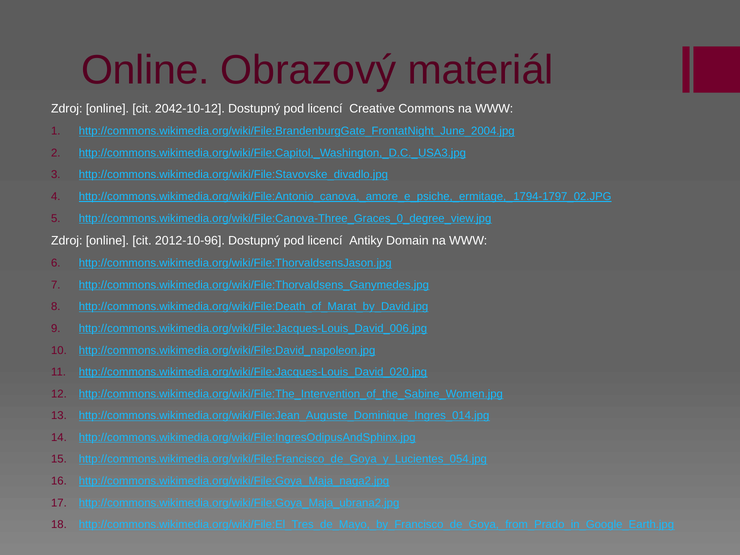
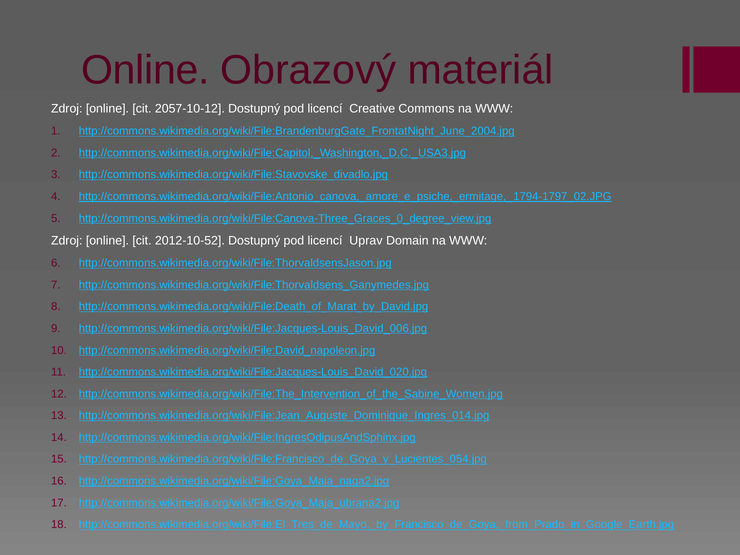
2042-10-12: 2042-10-12 -> 2057-10-12 (190, 109)
2012-10-96: 2012-10-96 -> 2012-10-52 (190, 241)
Antiky: Antiky -> Uprav (366, 241)
